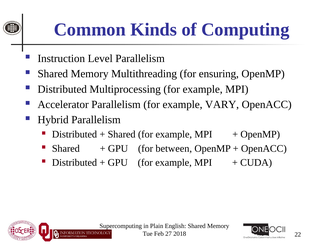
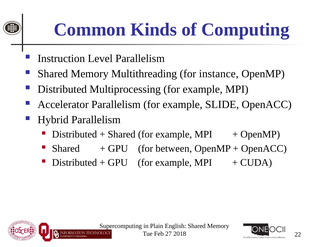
ensuring: ensuring -> instance (219, 74)
VARY: VARY -> SLIDE (222, 104)
